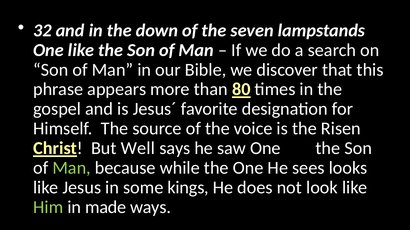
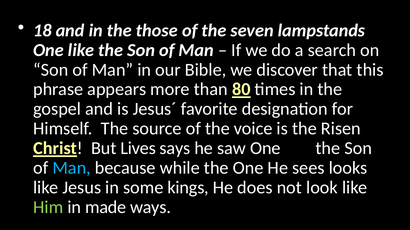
32: 32 -> 18 (42, 30)
down: down -> those (157, 30)
Well: Well -> Lives (138, 149)
Man colour: light green -> light blue (72, 168)
